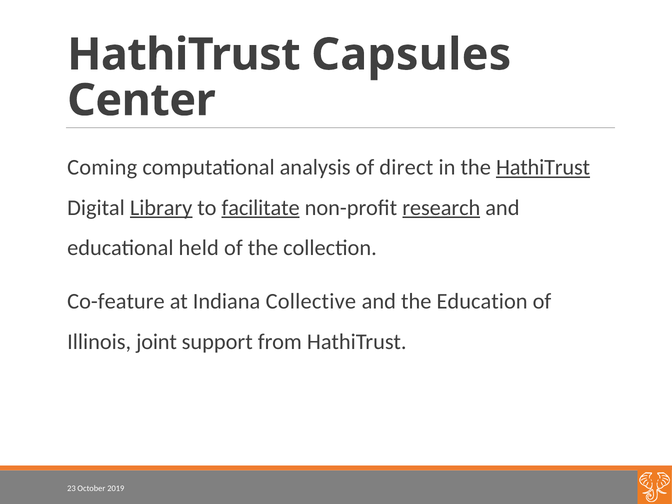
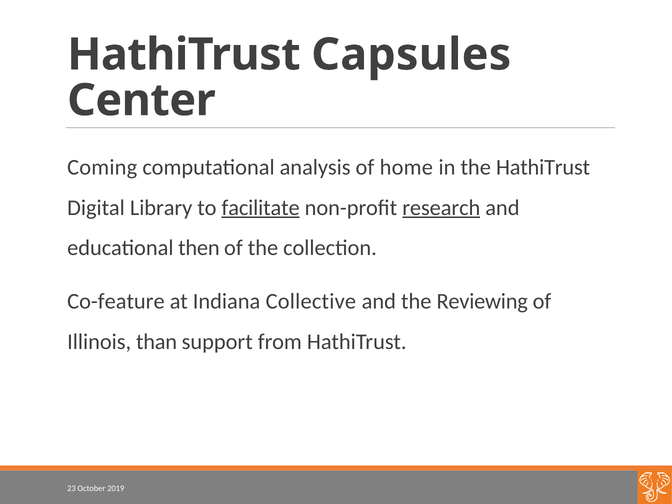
direct: direct -> home (406, 167)
HathiTrust underline: present -> none (543, 167)
Library underline: present -> none (161, 208)
held: held -> then (199, 248)
Education: Education -> Reviewing (482, 301)
joint: joint -> than (157, 342)
